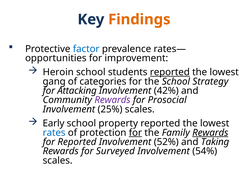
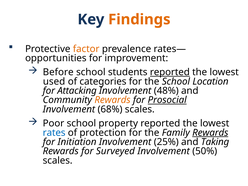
factor colour: blue -> orange (86, 49)
Heroin: Heroin -> Before (58, 72)
gang: gang -> used (54, 81)
Strategy: Strategy -> Location (210, 81)
42%: 42% -> 48% (166, 91)
Rewards colour: purple -> orange (112, 100)
Prosocial underline: none -> present (167, 100)
25%: 25% -> 68% (110, 109)
Early: Early -> Poor (53, 123)
for underline: present -> none (135, 133)
for Reported: Reported -> Initiation (77, 142)
52%: 52% -> 25% (166, 142)
54%: 54% -> 50% (205, 151)
